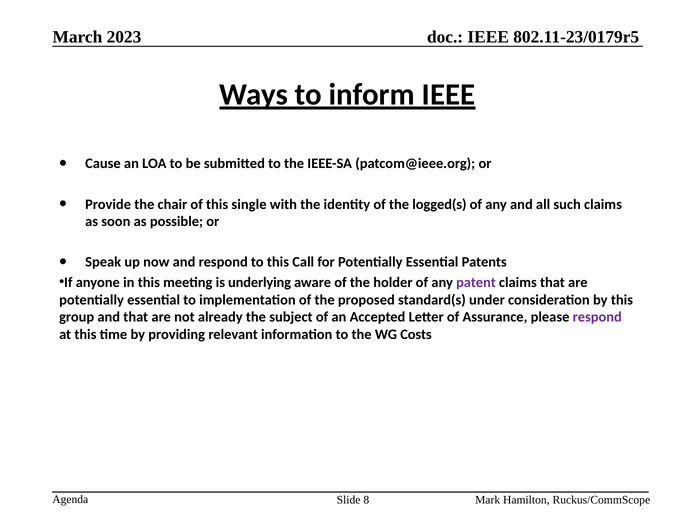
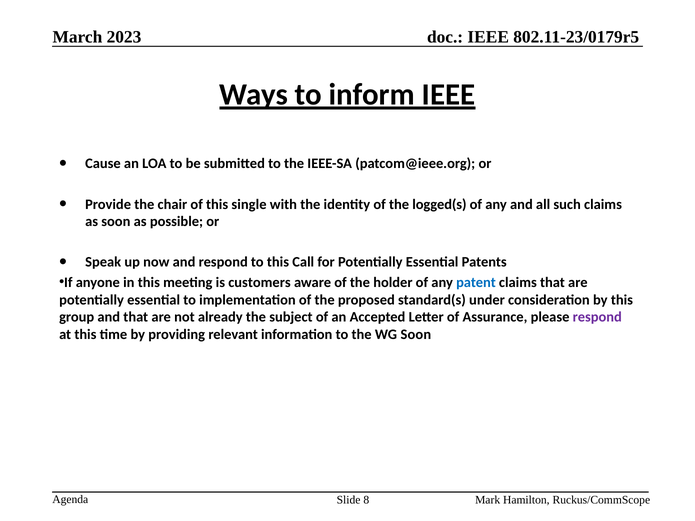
underlying: underlying -> customers (259, 283)
patent colour: purple -> blue (476, 283)
WG Costs: Costs -> Soon (416, 335)
